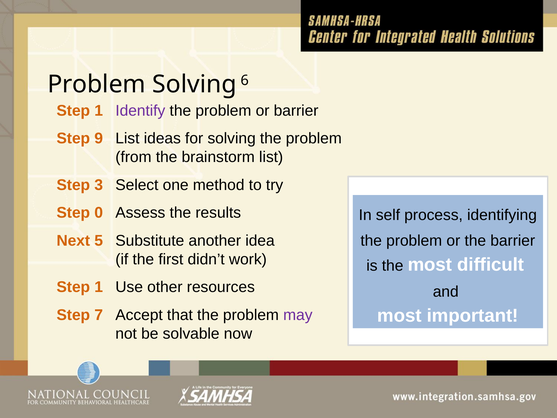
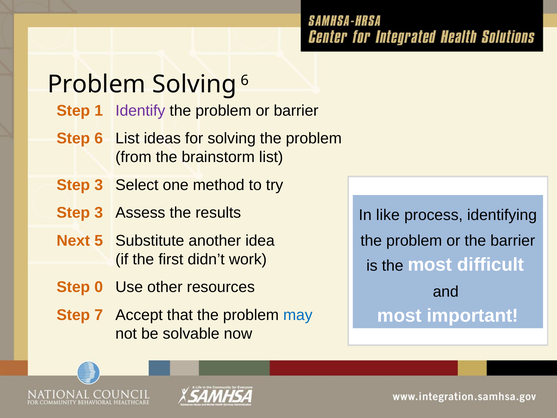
Step 9: 9 -> 6 (99, 138)
0: 0 -> 3 (99, 213)
self: self -> like (388, 215)
1: 1 -> 0 (99, 287)
may colour: purple -> blue (298, 315)
